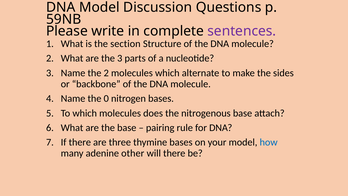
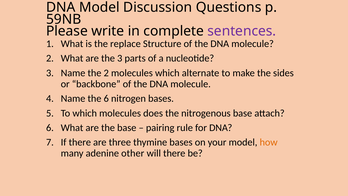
section: section -> replace (125, 44)
the 0: 0 -> 6 (106, 98)
how colour: blue -> orange (269, 142)
